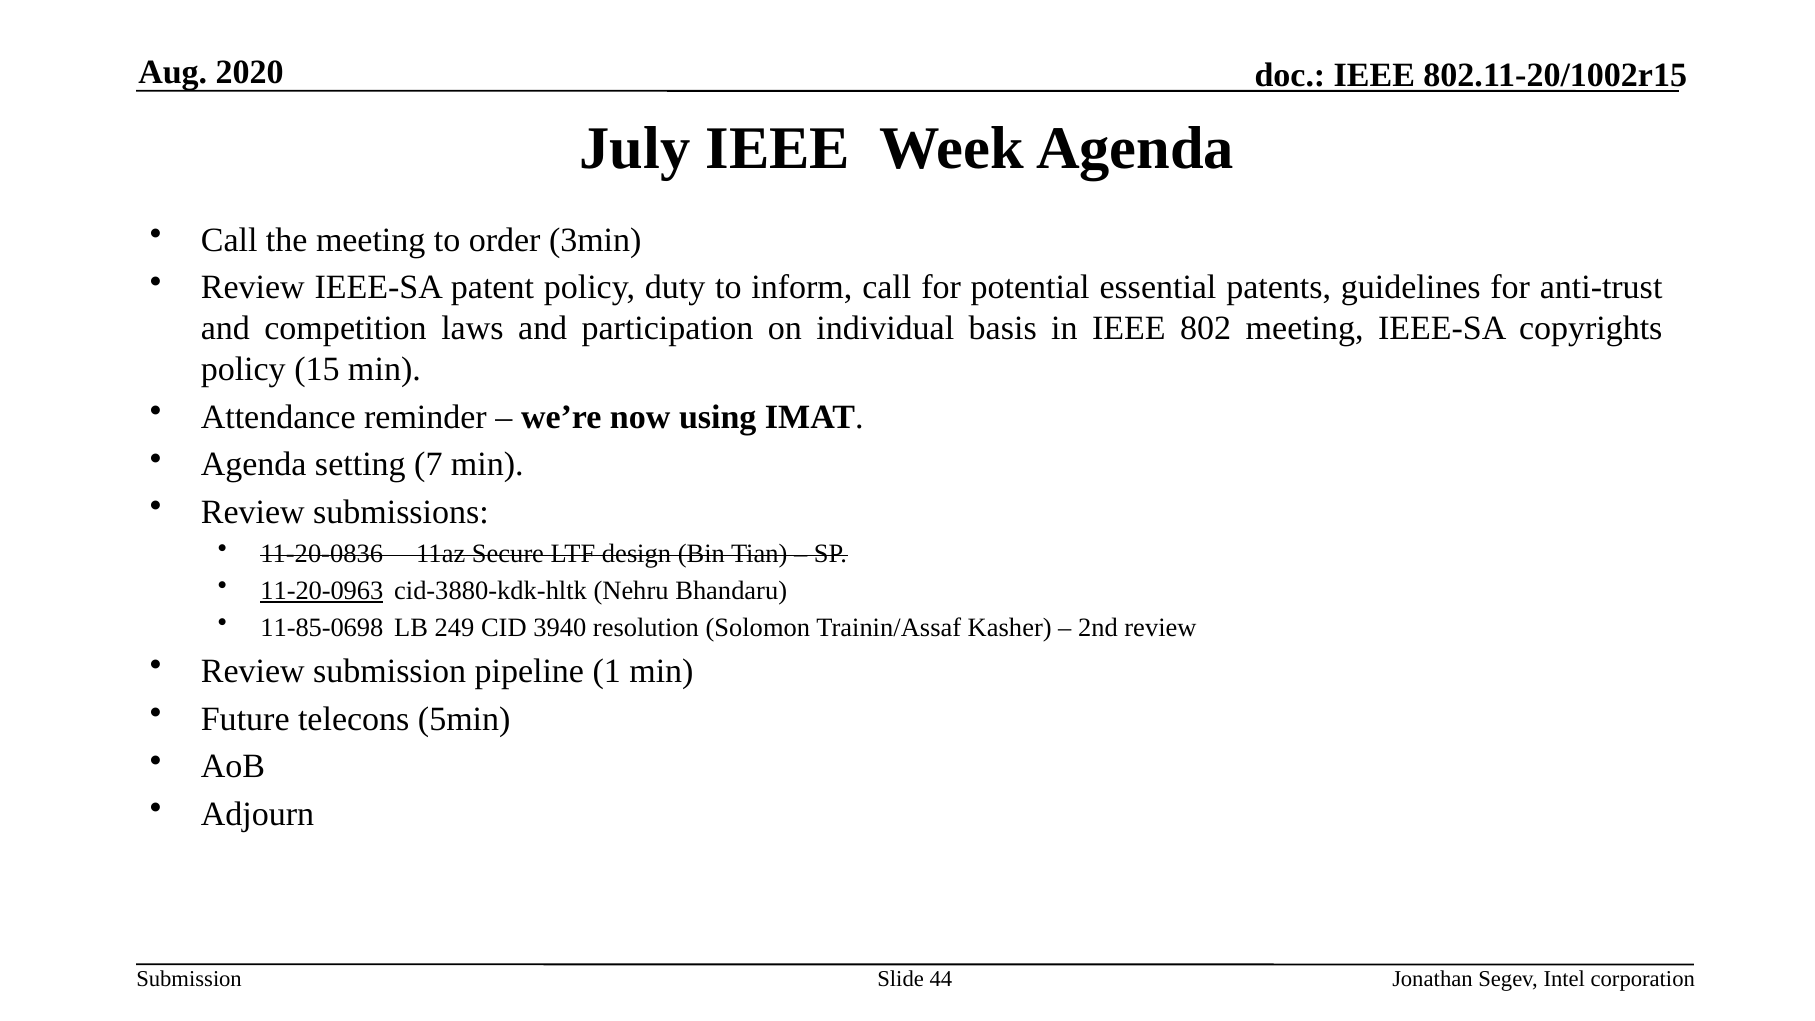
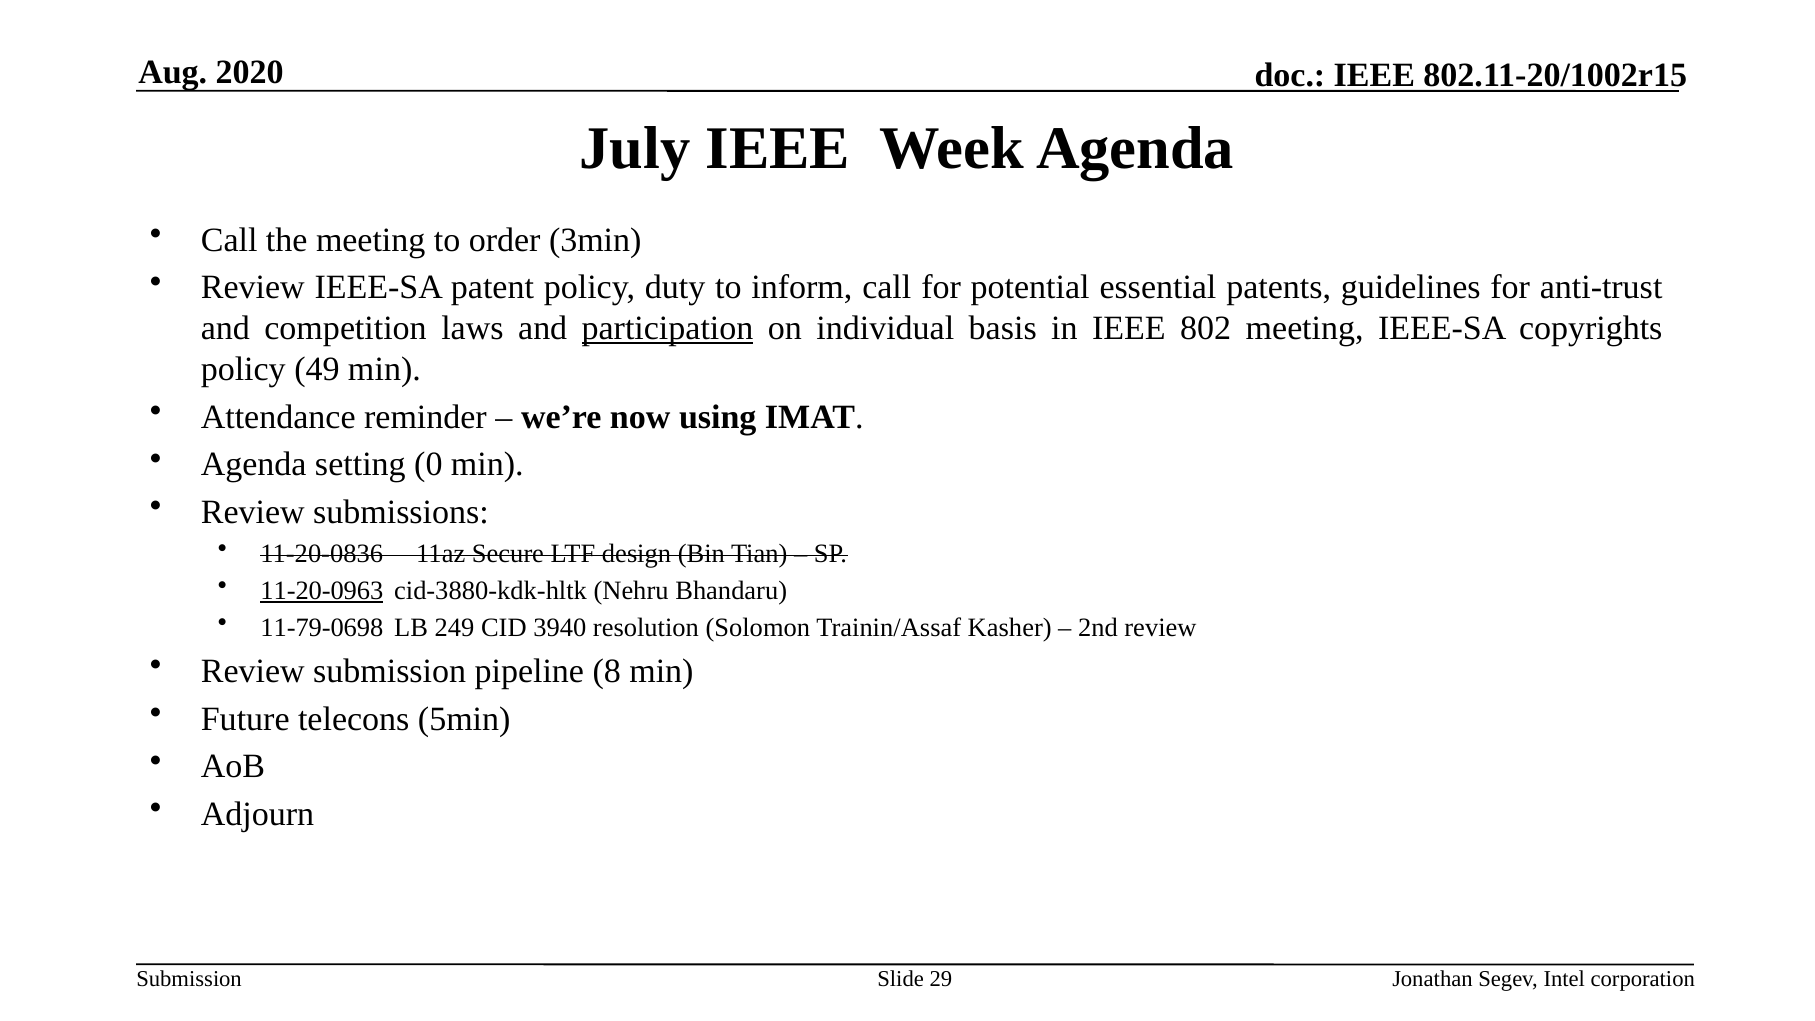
participation underline: none -> present (668, 328)
15: 15 -> 49 (317, 369)
7: 7 -> 0 (428, 465)
11-85-0698: 11-85-0698 -> 11-79-0698 (322, 627)
1: 1 -> 8 (607, 671)
44: 44 -> 29 (941, 979)
